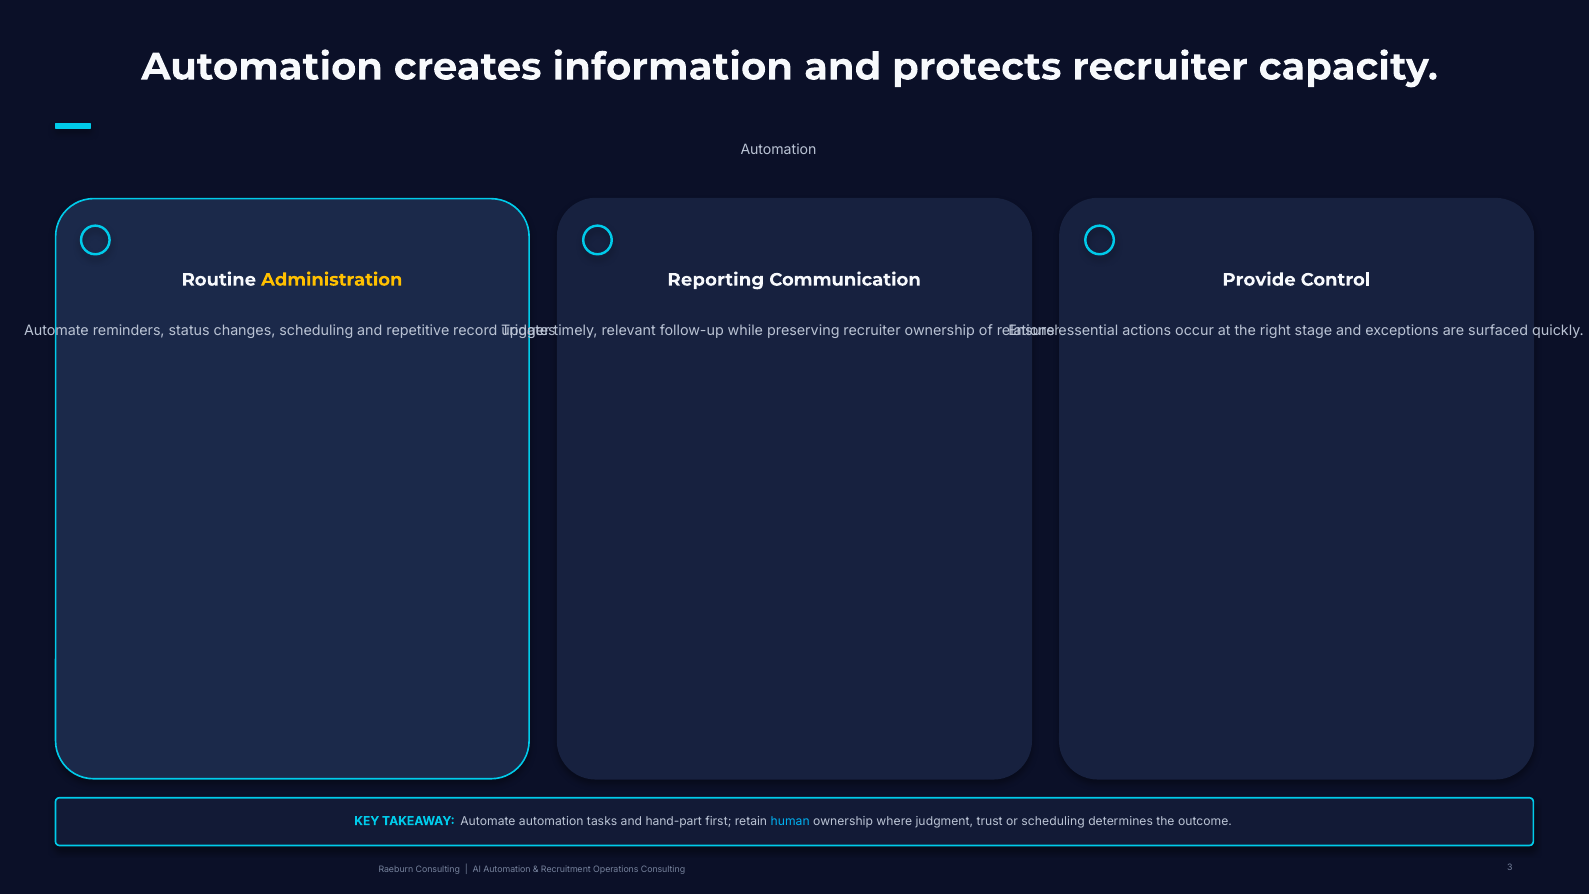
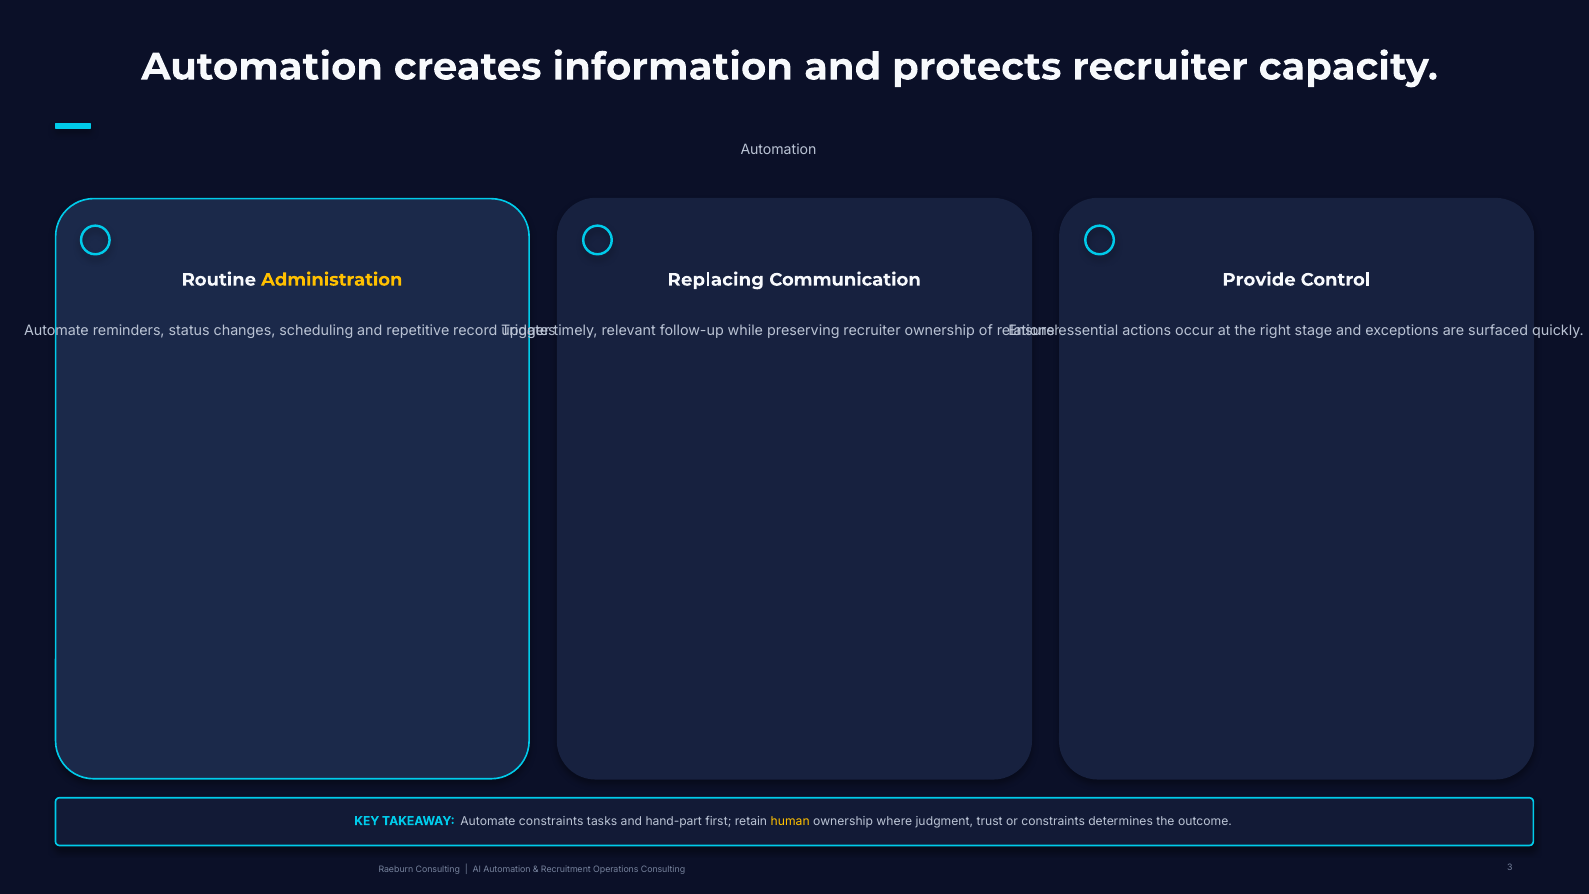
Reporting: Reporting -> Replacing (716, 280)
Automate automation: automation -> constraints (551, 821)
human colour: light blue -> yellow (790, 821)
or scheduling: scheduling -> constraints (1053, 821)
